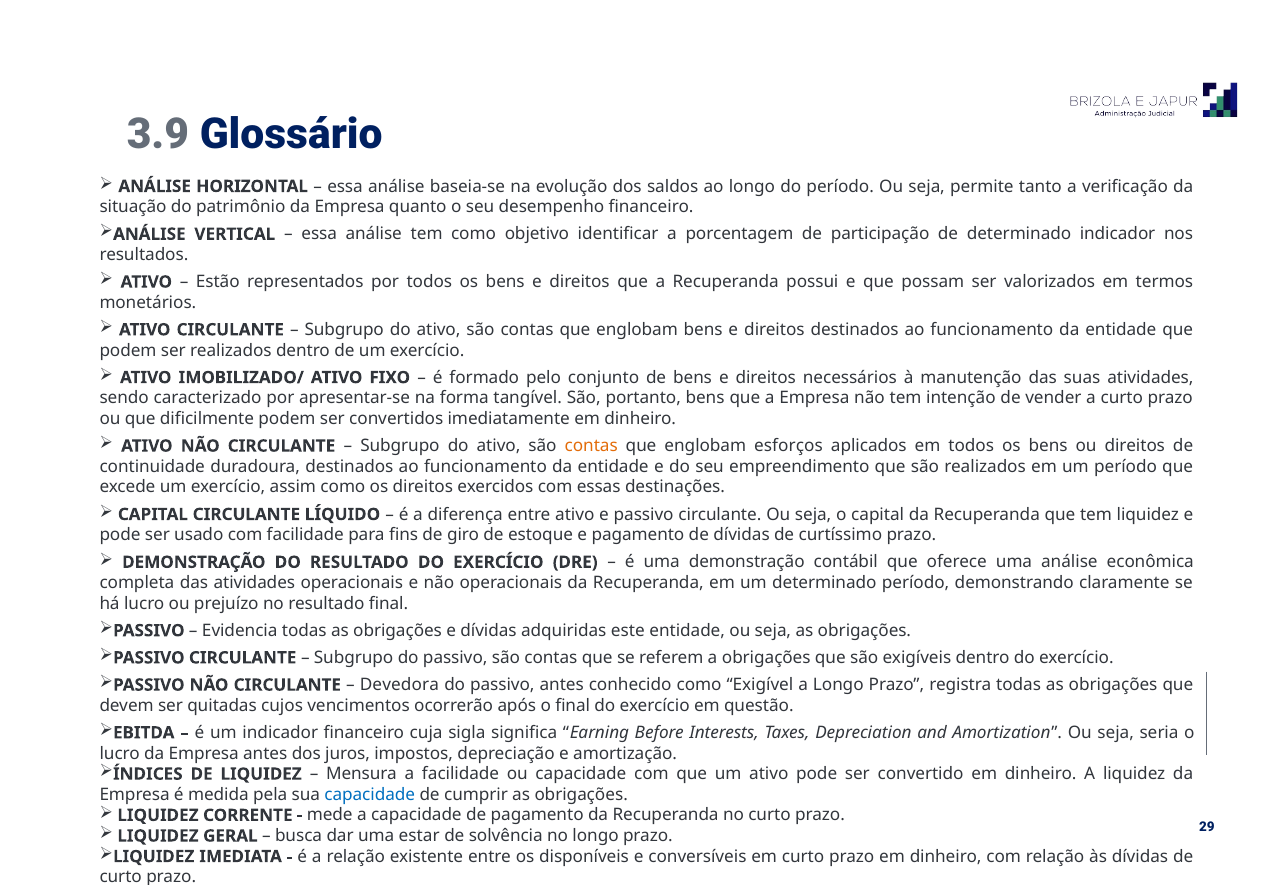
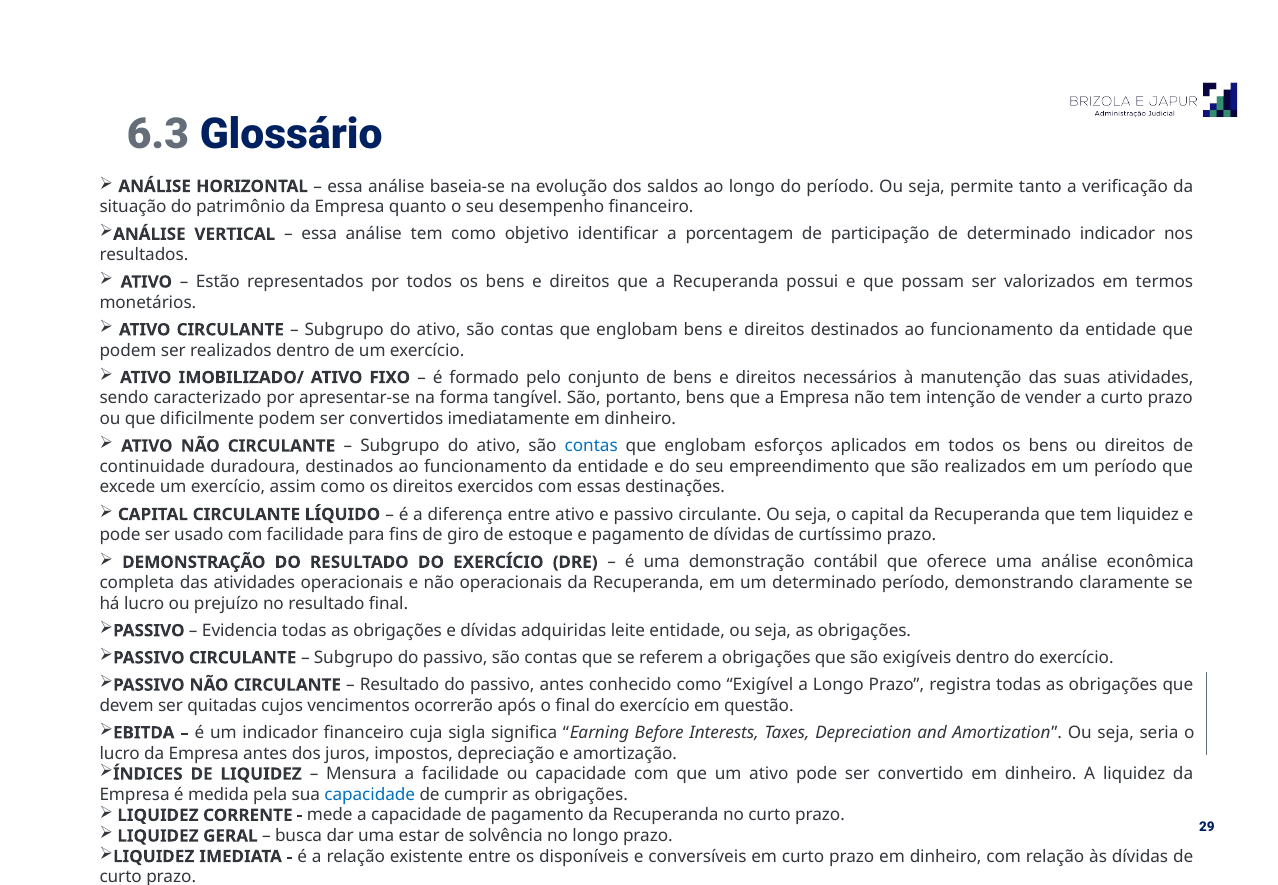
3.9: 3.9 -> 6.3 (158, 135)
contas colour: orange -> blue (591, 446)
este: este -> leite (628, 630)
Devedora: Devedora -> Resultado (400, 685)
